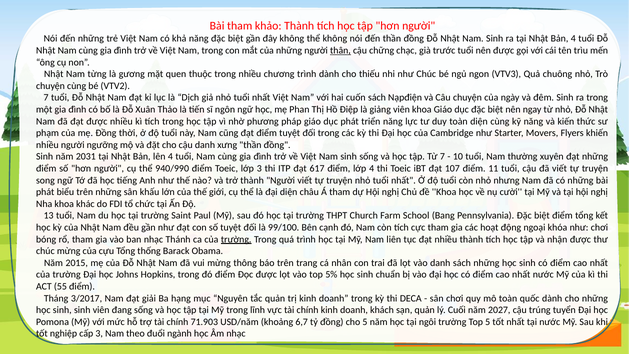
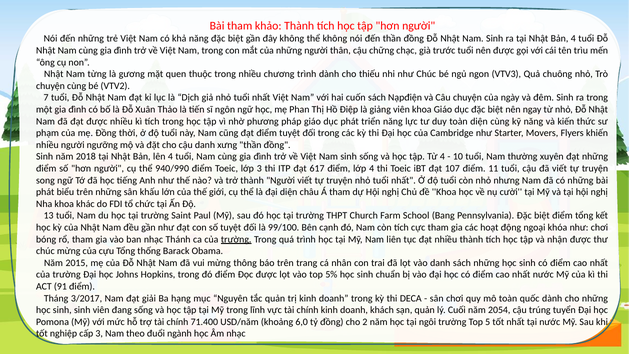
thân underline: present -> none (340, 50)
2031: 2031 -> 2018 (86, 157)
Từ 7: 7 -> 4 (442, 157)
55: 55 -> 91 (60, 286)
2027: 2027 -> 2054 (499, 310)
71.903: 71.903 -> 71.400 (204, 322)
6,7: 6,7 -> 6,0 (302, 322)
cho 5: 5 -> 2 (365, 322)
